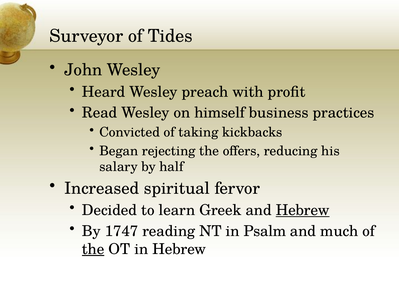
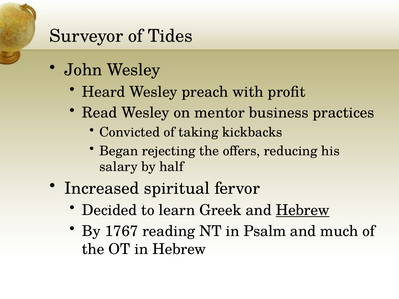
himself: himself -> mentor (220, 113)
1747: 1747 -> 1767 (122, 231)
the underline: present -> none (93, 249)
